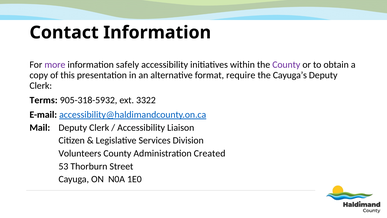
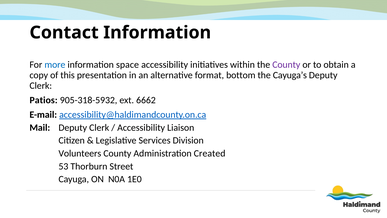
more colour: purple -> blue (55, 65)
safely: safely -> space (127, 65)
require: require -> bottom (241, 75)
Terms: Terms -> Patios (44, 100)
3322: 3322 -> 6662 (146, 100)
